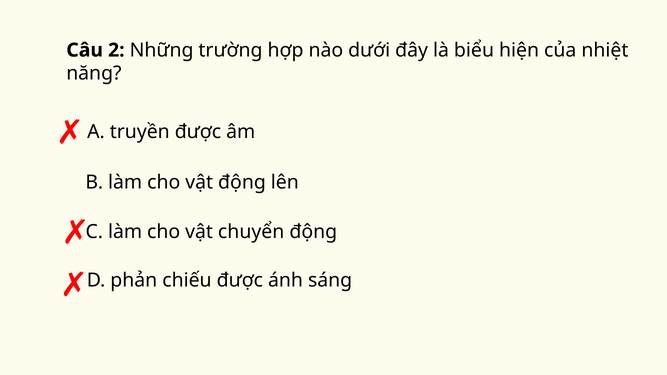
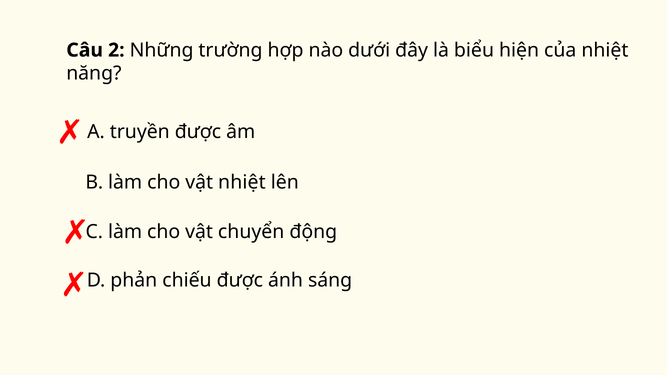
vật động: động -> nhiệt (242, 183)
